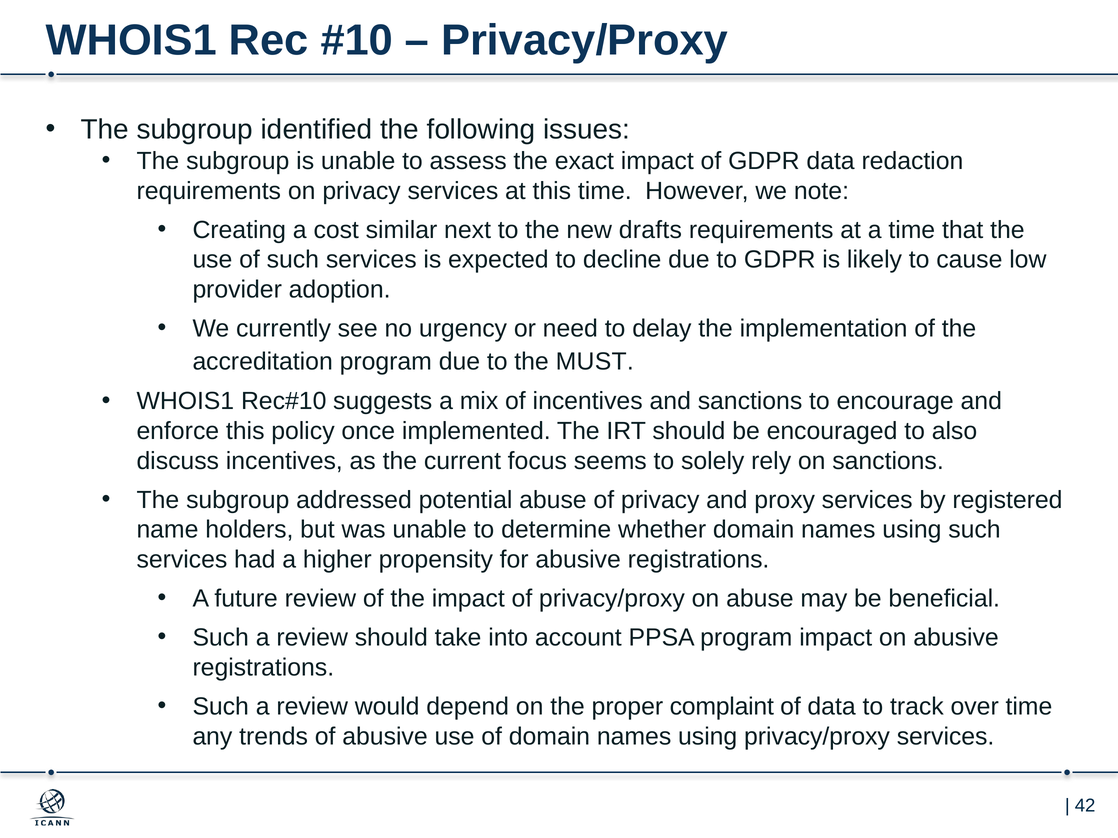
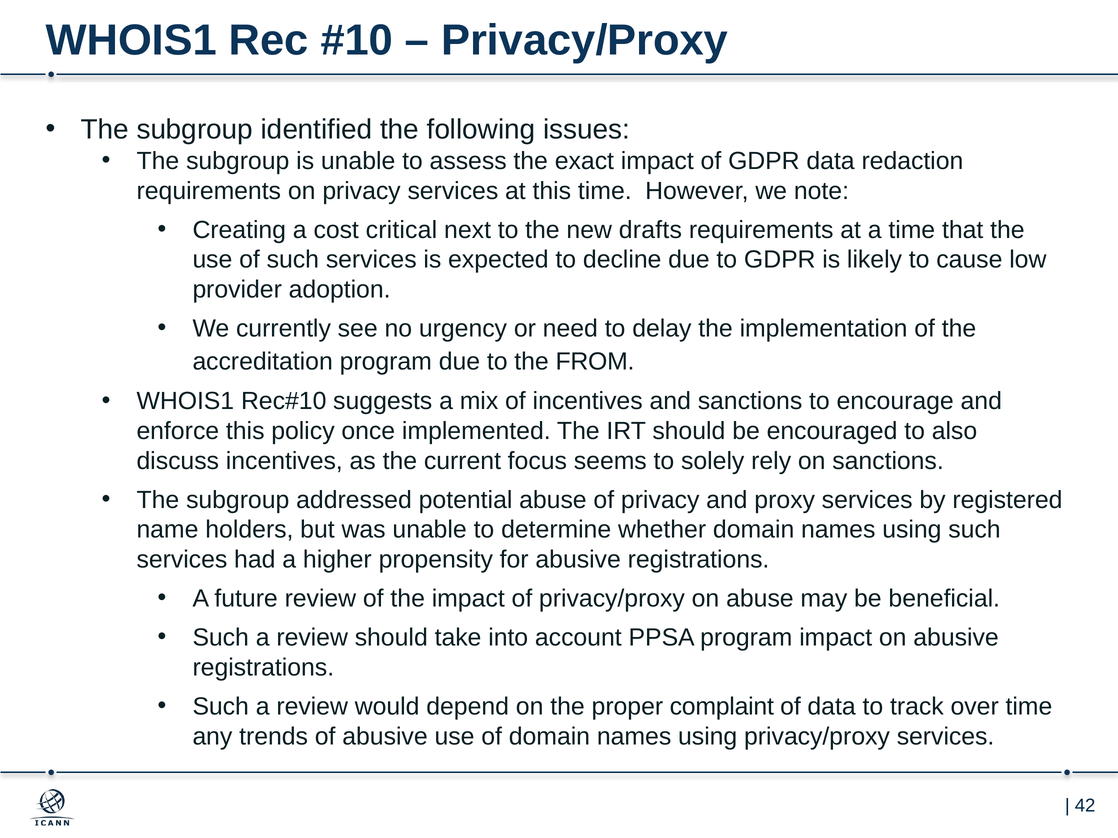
similar: similar -> critical (401, 230)
MUST: MUST -> FROM (595, 362)
